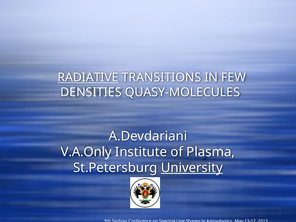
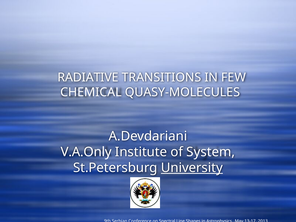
RADIATIVE underline: present -> none (88, 77)
DENSITIES: DENSITIES -> CHEMICAL (91, 92)
Plasma: Plasma -> System (211, 152)
